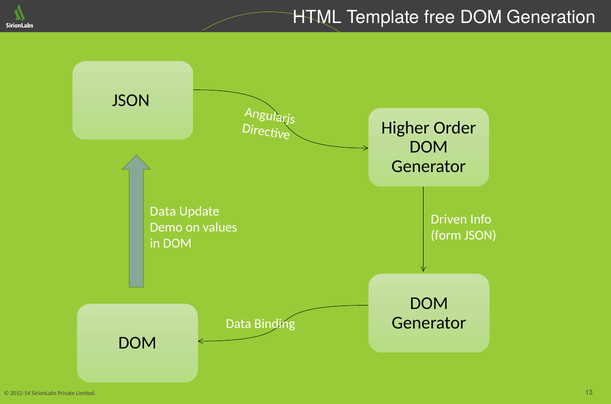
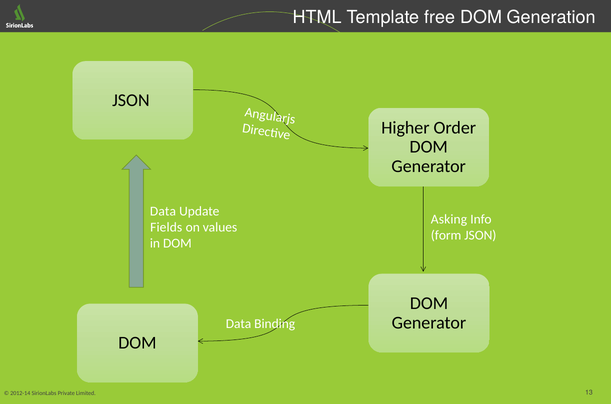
Driven: Driven -> Asking (449, 219)
Demo: Demo -> Fields (166, 227)
